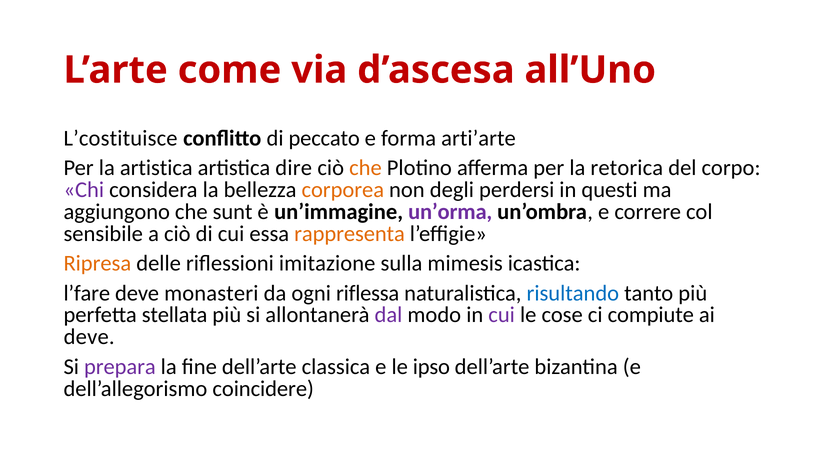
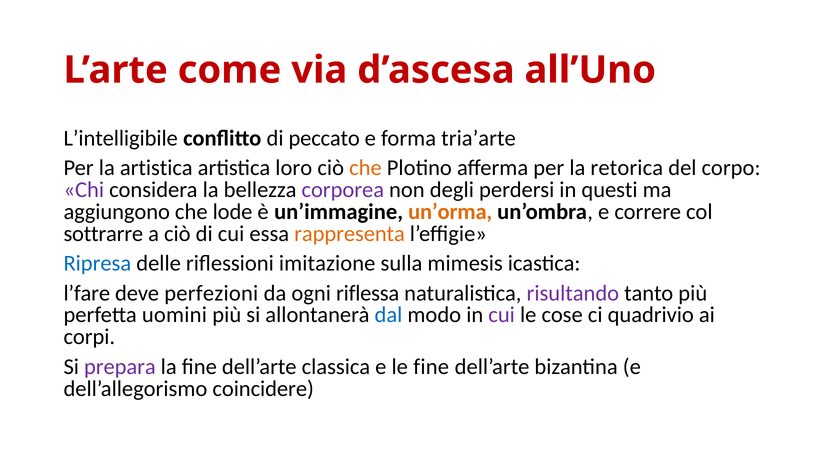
L’costituisce: L’costituisce -> L’intelligibile (121, 138)
arti’arte: arti’arte -> tria’arte (479, 138)
dire: dire -> loro (294, 168)
corporea colour: orange -> purple (343, 190)
sunt: sunt -> lode (233, 211)
un’orma colour: purple -> orange (450, 211)
sensibile: sensibile -> sottrarre (103, 233)
Ripresa colour: orange -> blue (97, 263)
monasteri: monasteri -> perfezioni (211, 293)
risultando colour: blue -> purple (573, 293)
stellata: stellata -> uomini (174, 315)
dal colour: purple -> blue (388, 315)
compiute: compiute -> quadrivio (651, 315)
deve: deve -> corpi (89, 337)
le ipso: ipso -> fine (431, 366)
